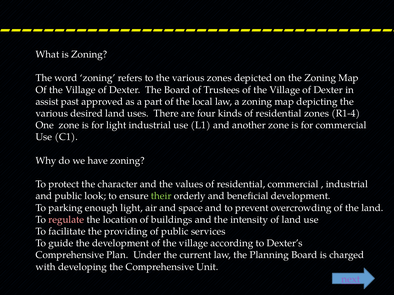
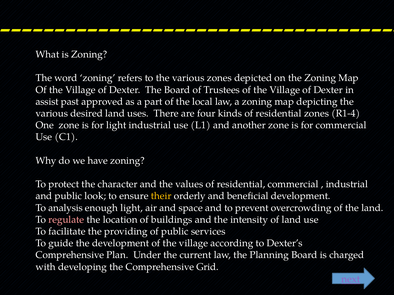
their colour: light green -> yellow (161, 196)
parking: parking -> analysis (66, 208)
Unit: Unit -> Grid (207, 267)
